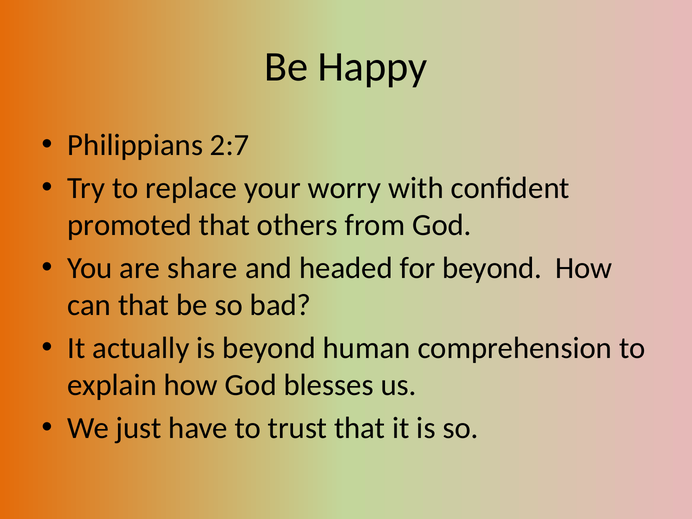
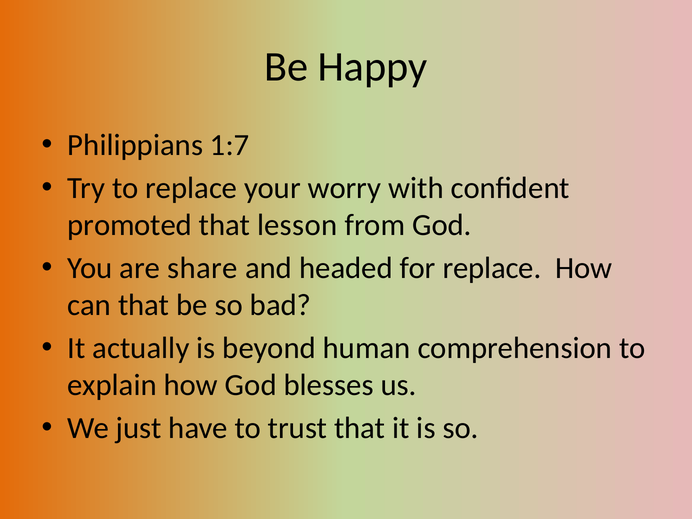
2:7: 2:7 -> 1:7 (230, 145)
others: others -> lesson (297, 225)
for beyond: beyond -> replace (492, 268)
